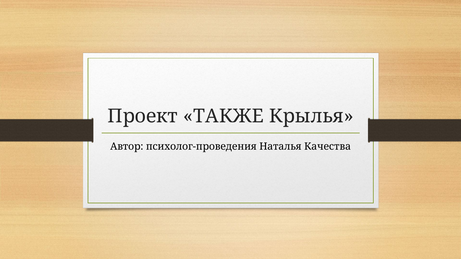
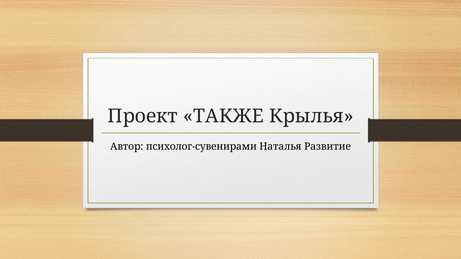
психолог-проведения: психолог-проведения -> психолог-сувенирами (201, 147)
Качества: Качества -> Развитие (328, 147)
